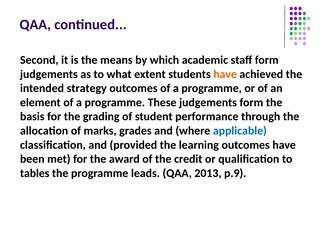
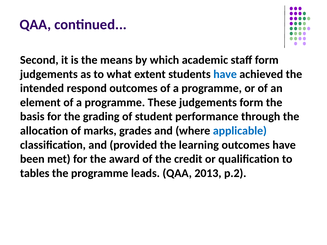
have colour: orange -> blue (225, 74)
strategy: strategy -> respond (87, 88)
p.9: p.9 -> p.2 (235, 173)
